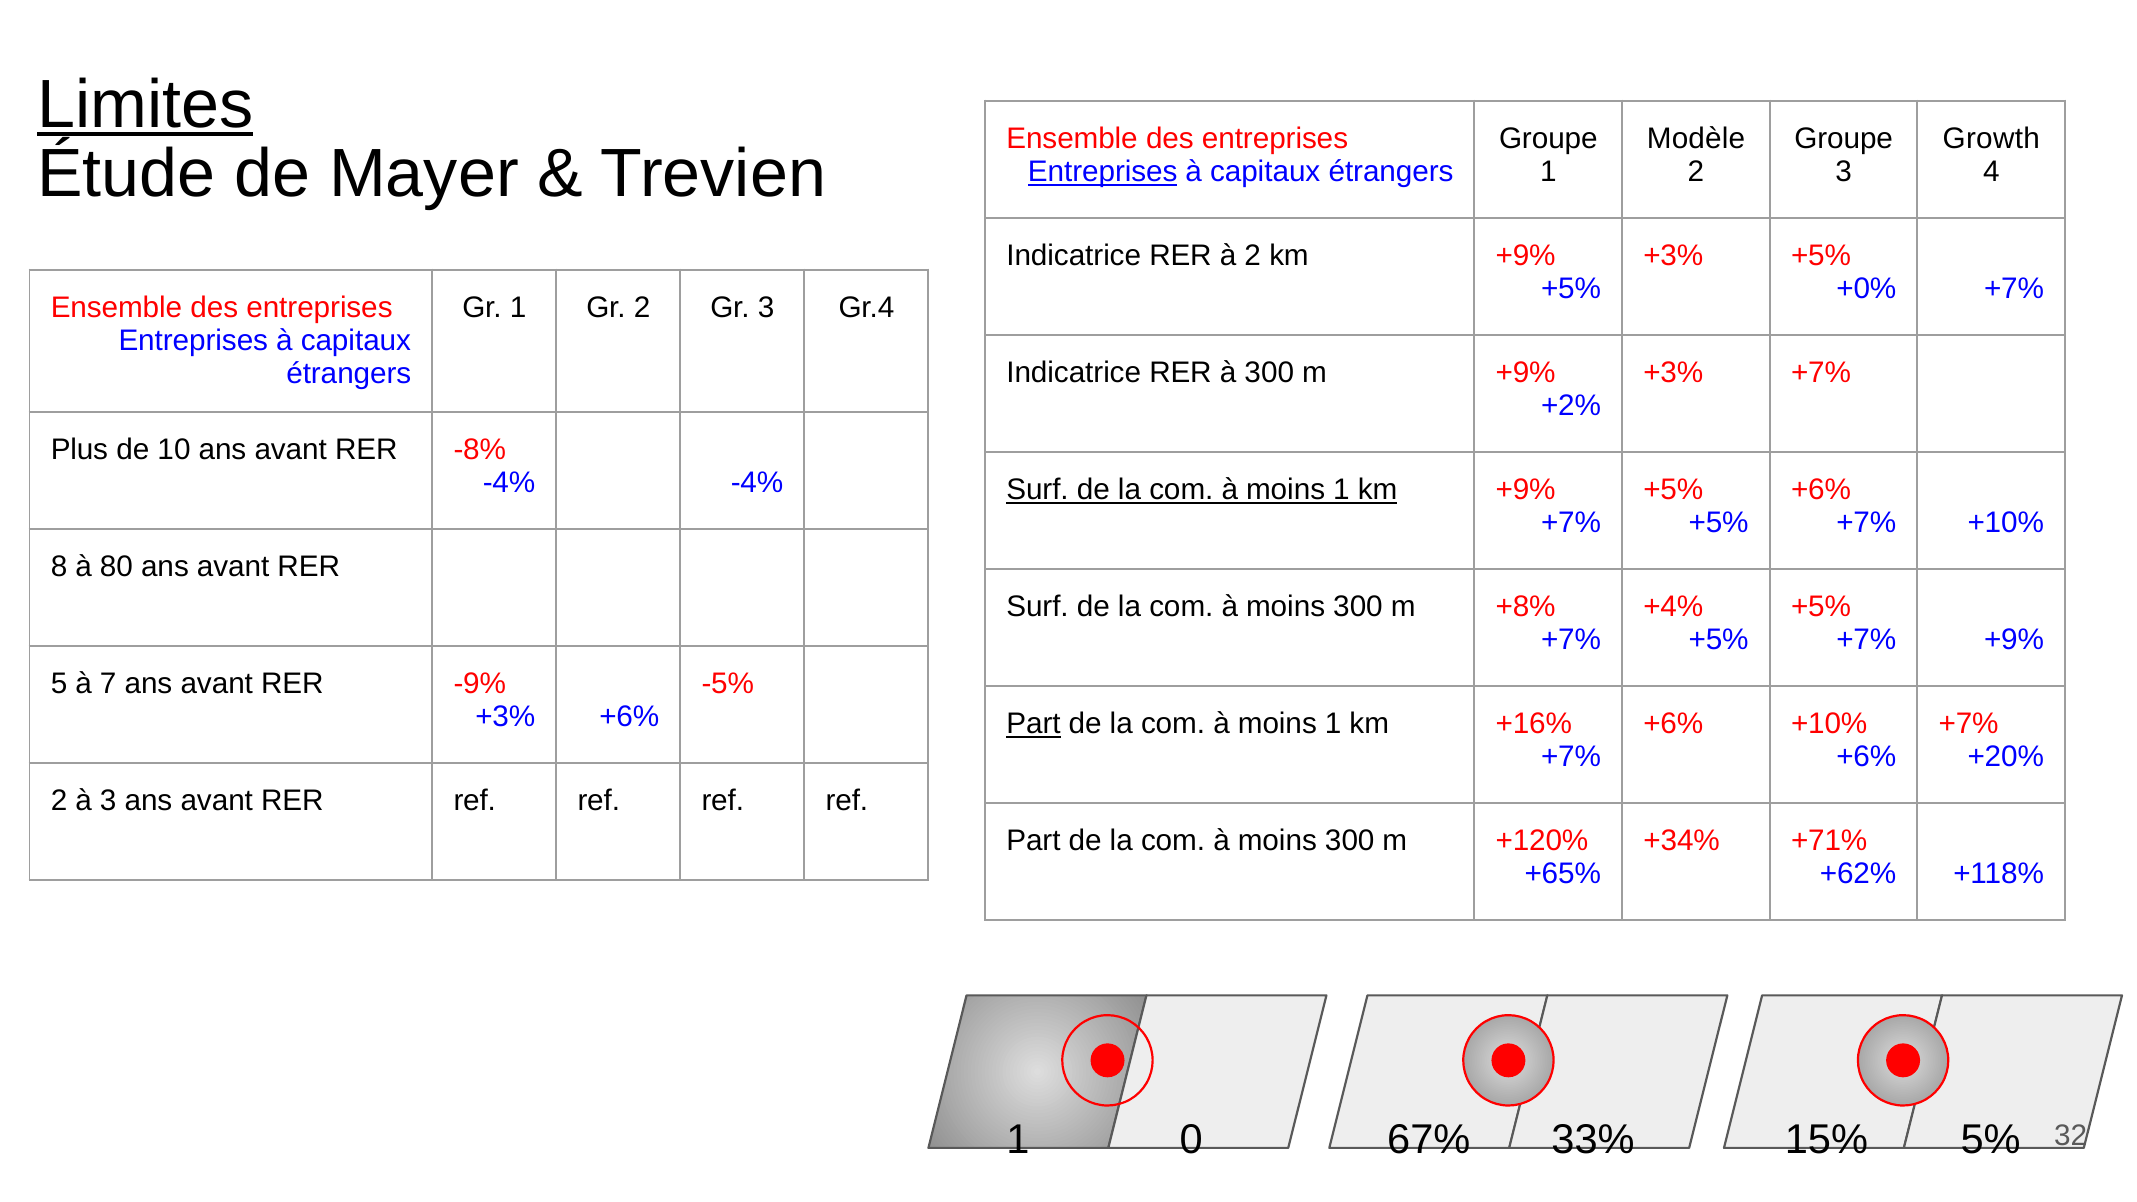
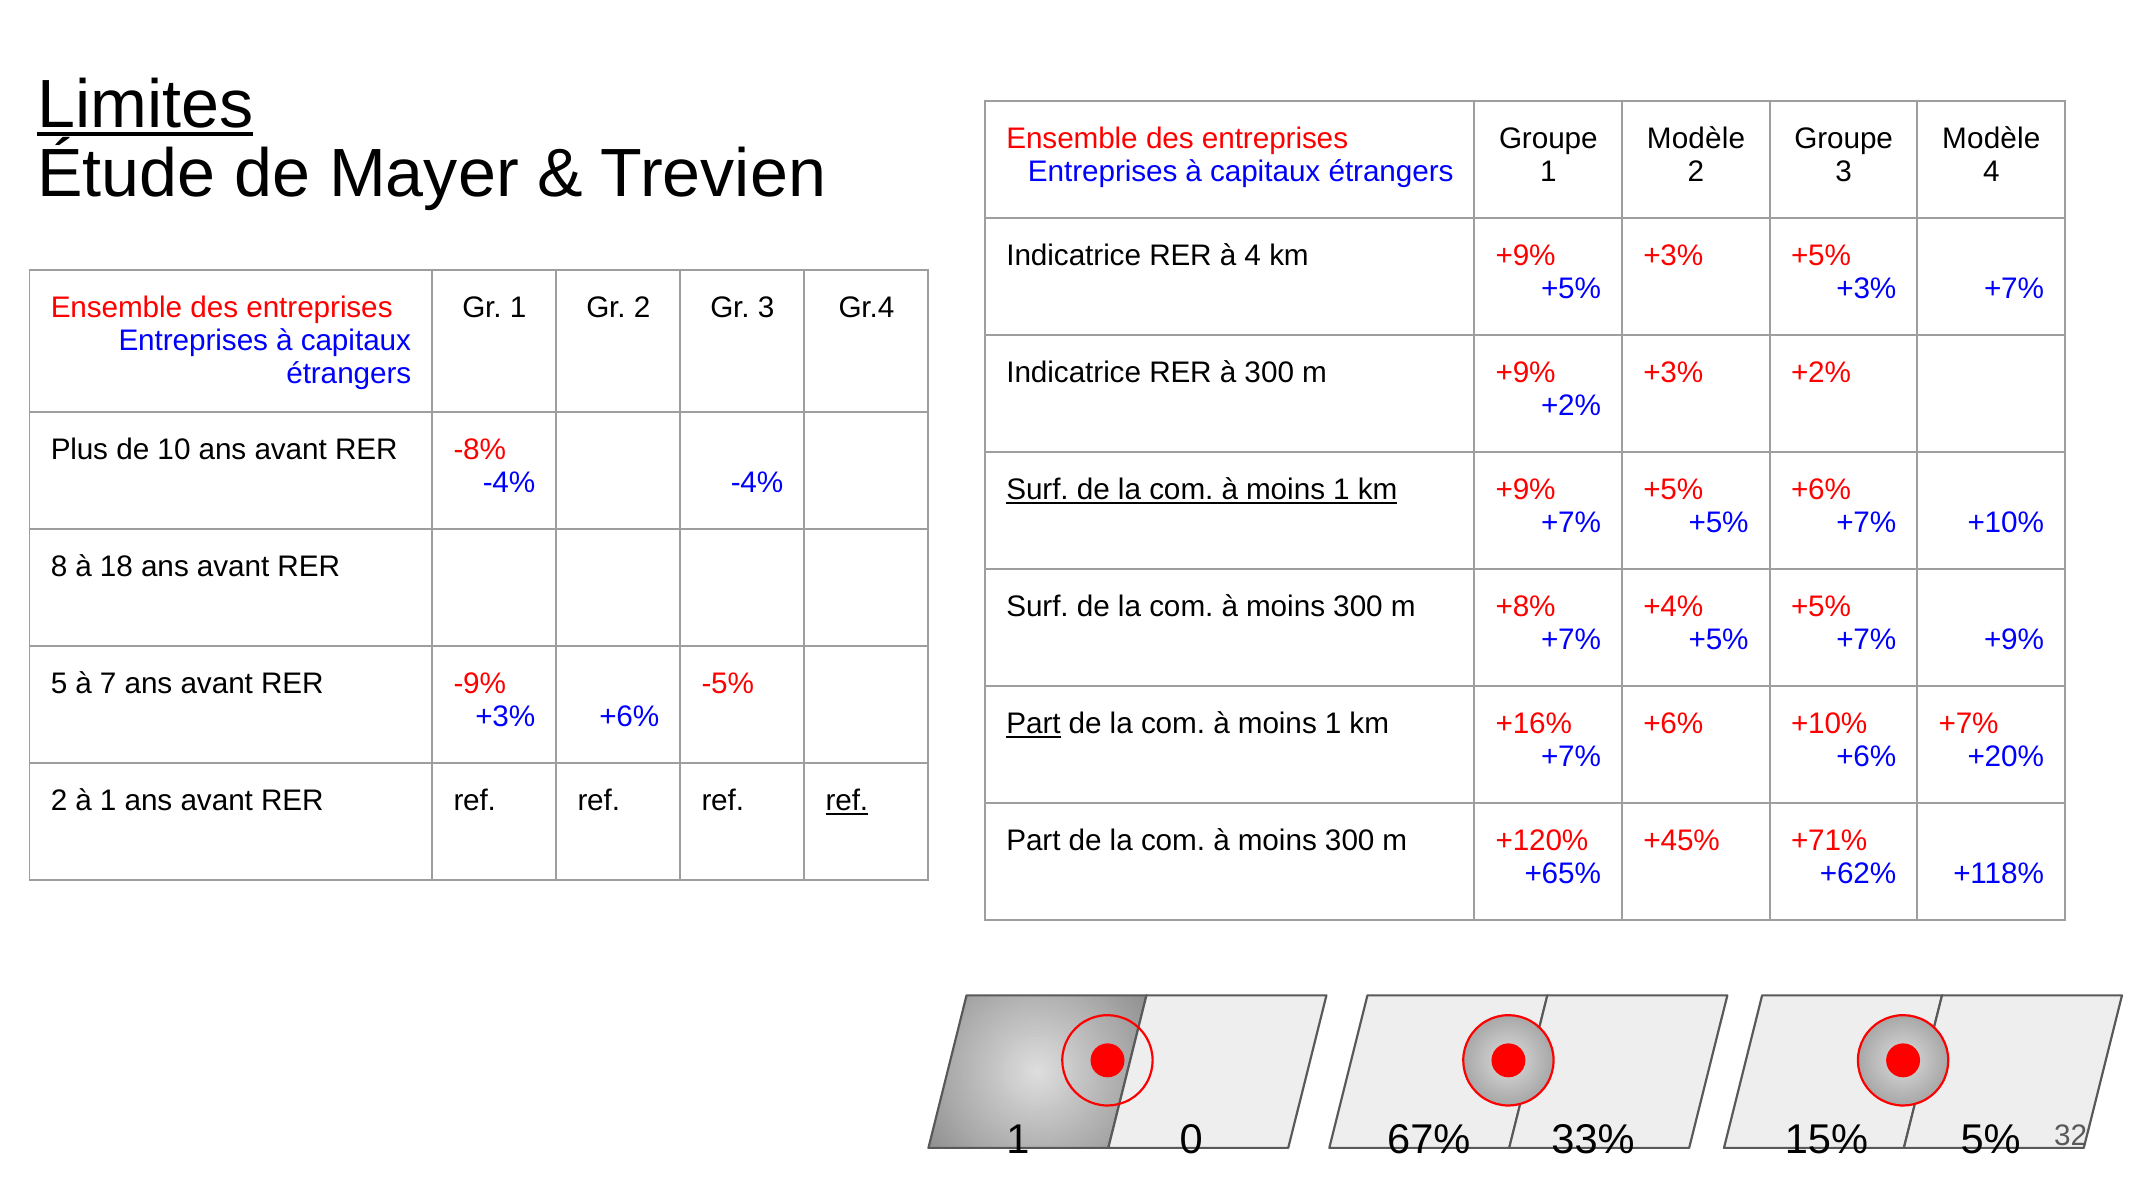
Growth: Growth -> Modèle (1991, 139)
Entreprises underline: present -> none (1103, 172)
à 2: 2 -> 4 (1253, 256)
+0%: +0% -> +3% (1866, 289)
+3% +7%: +7% -> +2% (1821, 373)
80: 80 -> 18 (116, 567)
à 3: 3 -> 1 (108, 801)
ref underline: none -> present (847, 801)
+34%: +34% -> +45% (1682, 841)
